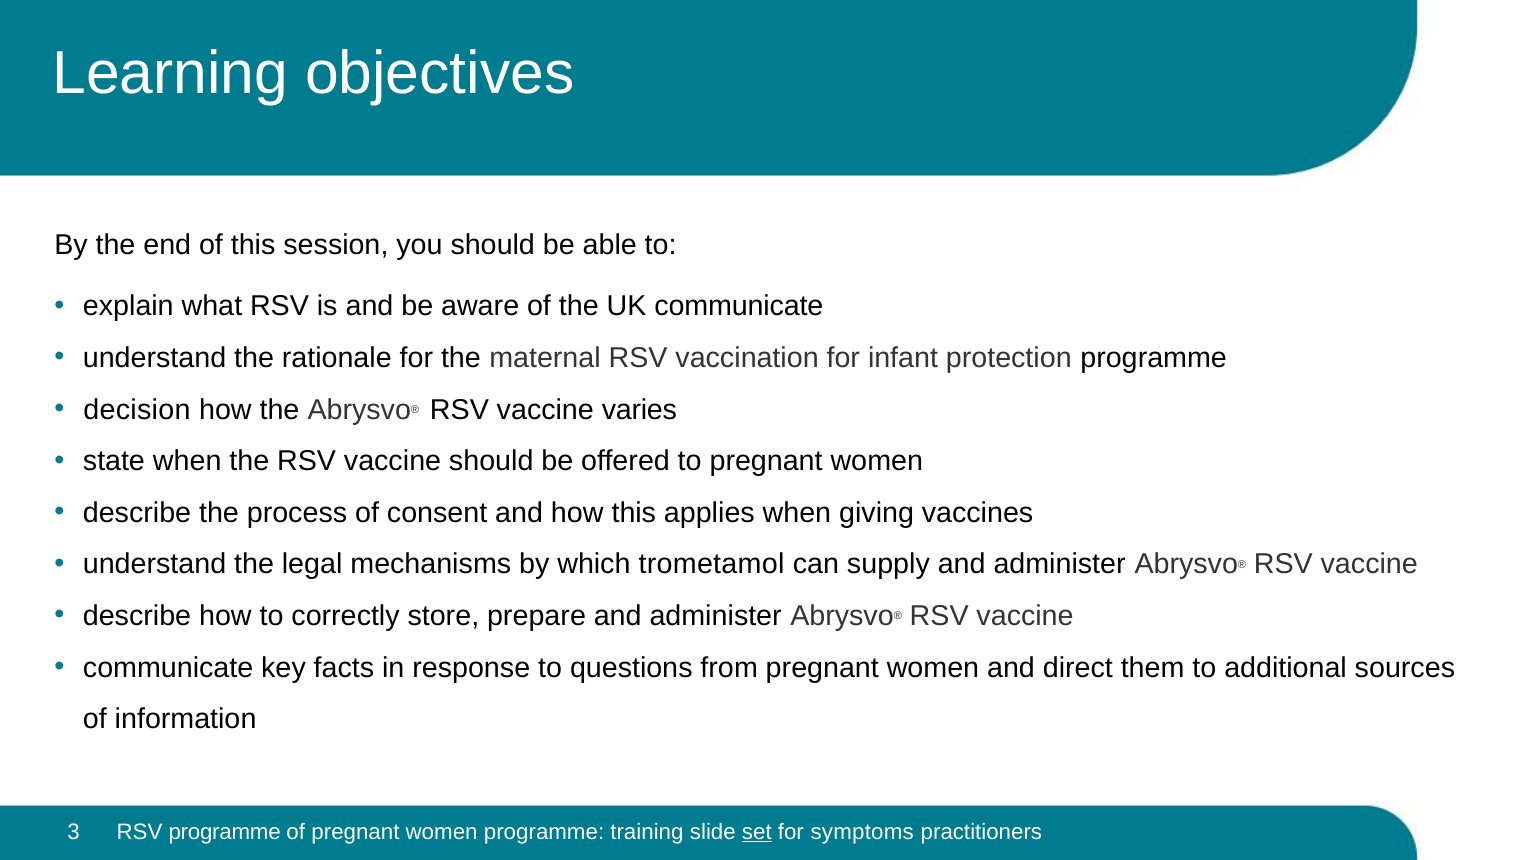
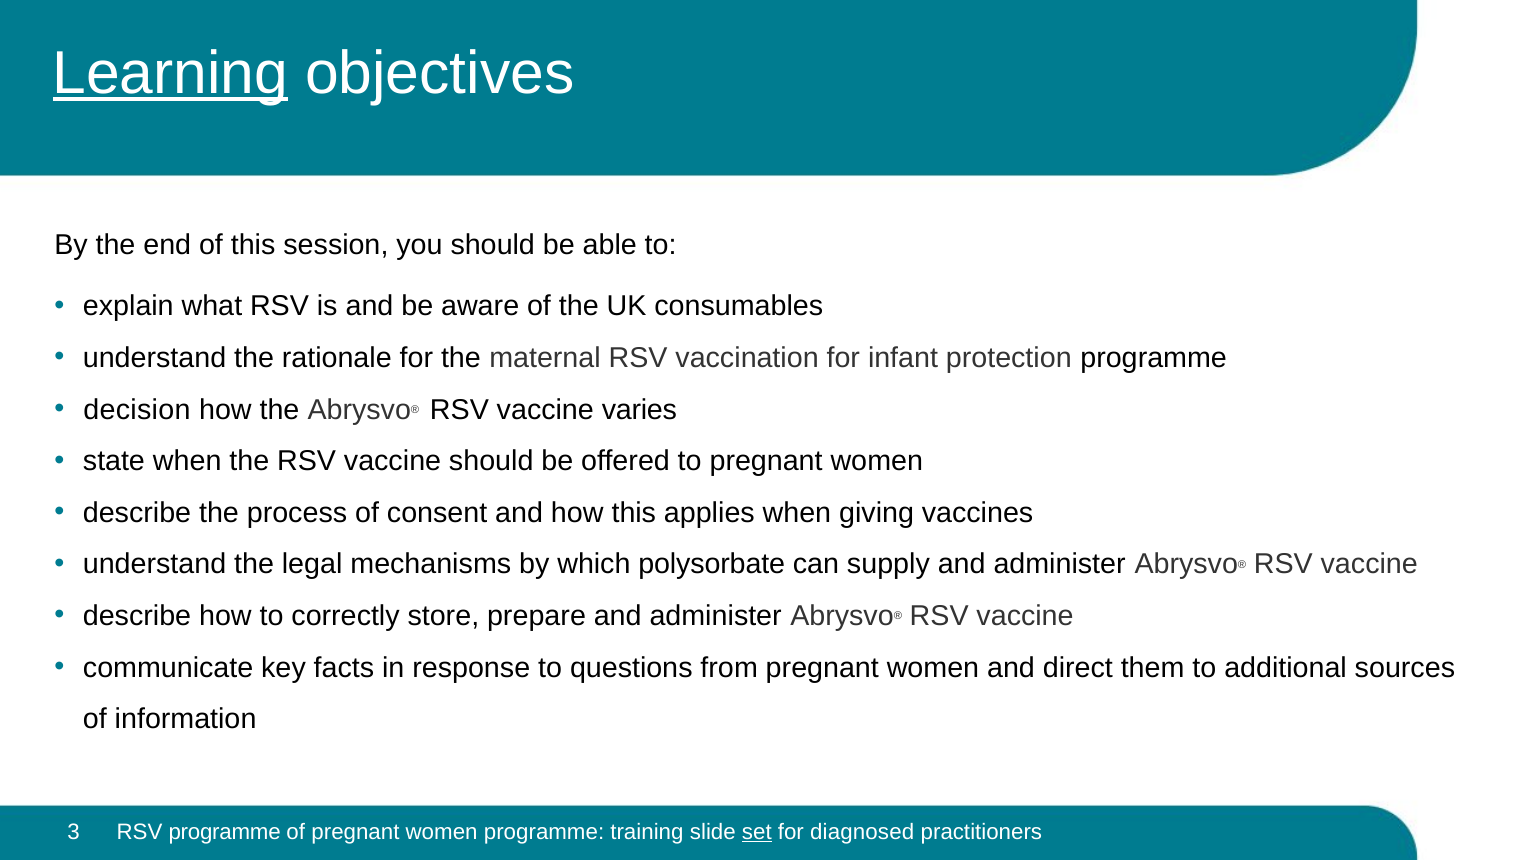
Learning underline: none -> present (170, 73)
UK communicate: communicate -> consumables (739, 306)
trometamol: trometamol -> polysorbate (712, 564)
symptoms: symptoms -> diagnosed (862, 832)
